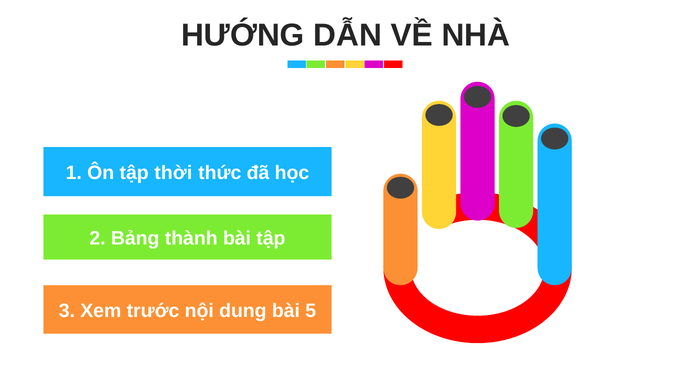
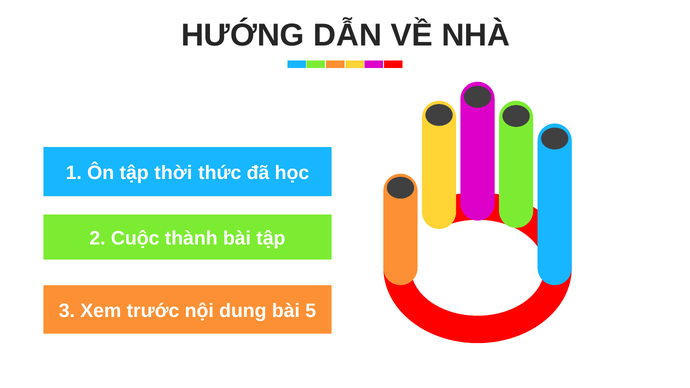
Bảng: Bảng -> Cuộc (135, 238)
